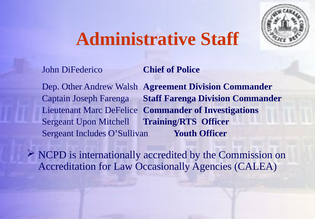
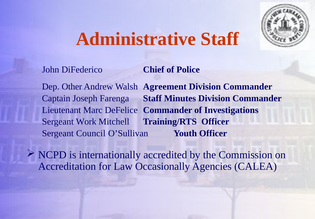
Staff Farenga: Farenga -> Minutes (180, 98)
Upon: Upon -> Work (86, 122)
Includes: Includes -> Council (91, 133)
